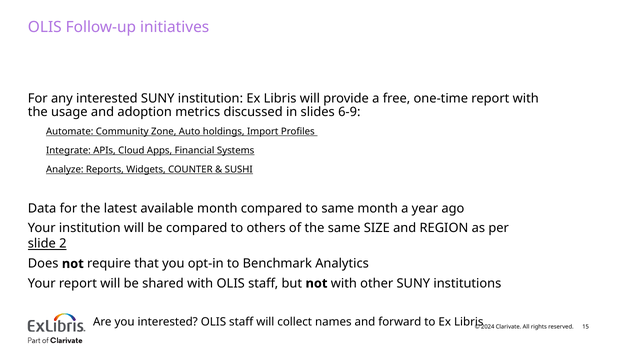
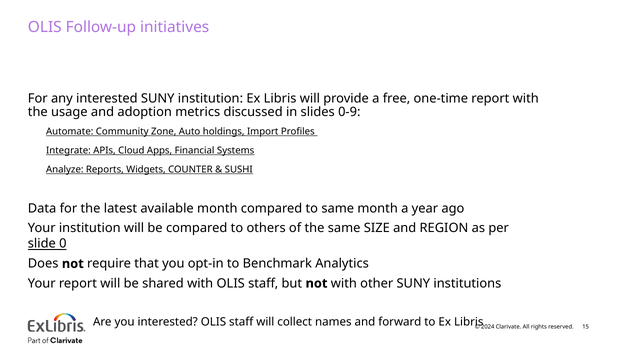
6-9: 6-9 -> 0-9 (349, 112)
2: 2 -> 0 (63, 244)
